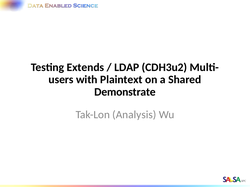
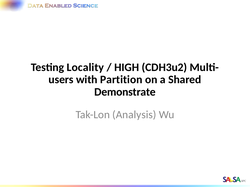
Extends: Extends -> Locality (85, 67)
LDAP: LDAP -> HIGH (127, 67)
Plaintext: Plaintext -> Partition (121, 80)
